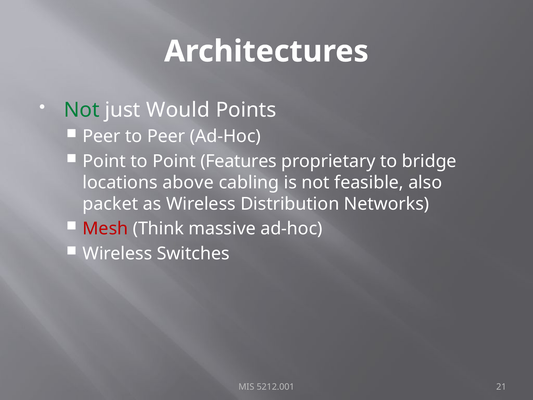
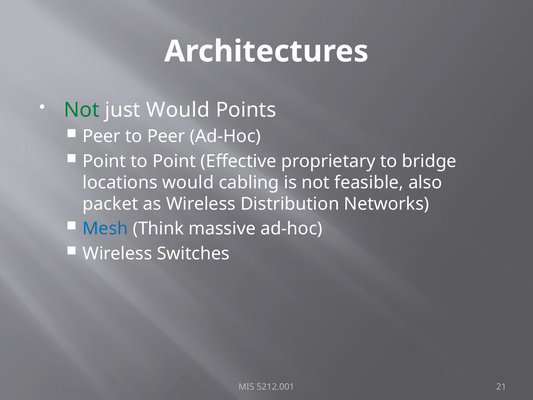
Features: Features -> Effective (239, 161)
locations above: above -> would (188, 182)
Mesh colour: red -> blue (105, 229)
